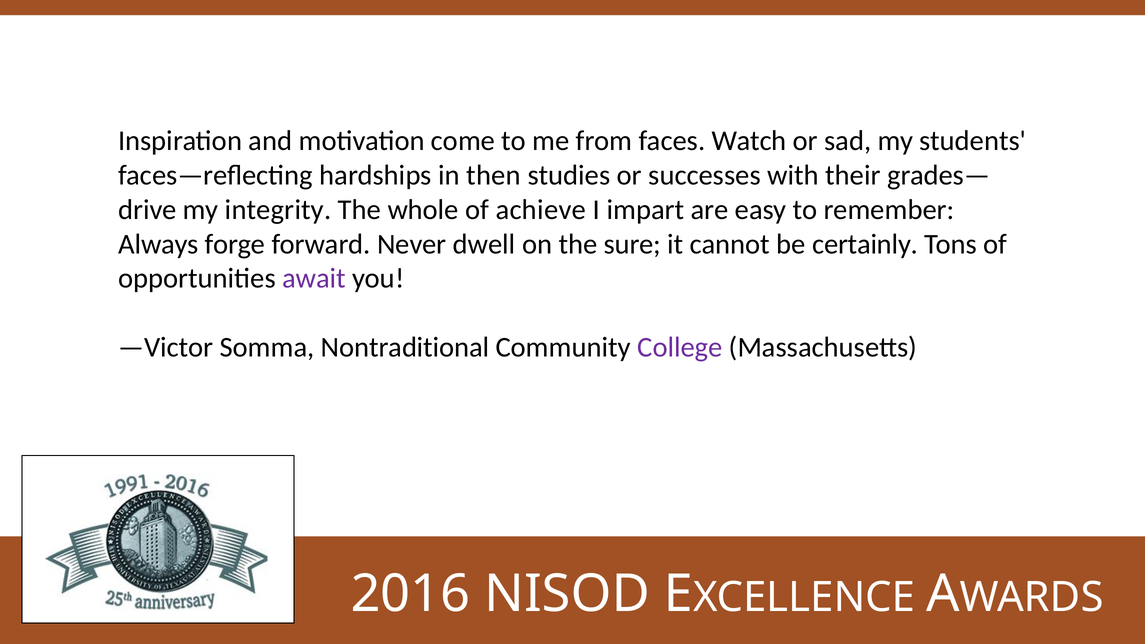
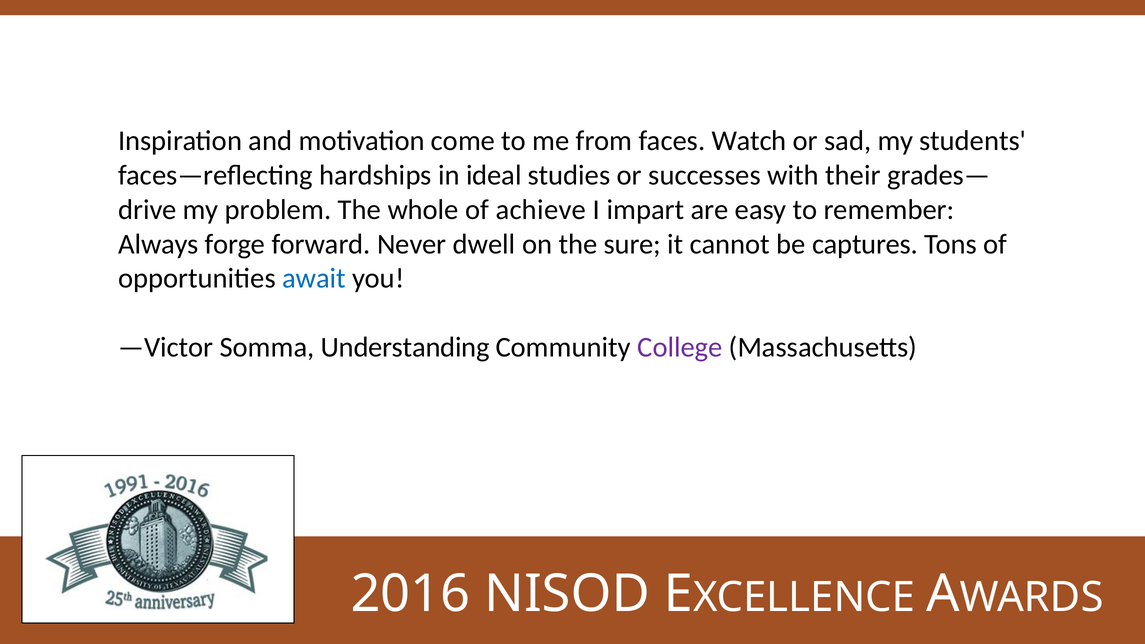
then: then -> ideal (494, 175)
integrity: integrity -> problem (278, 210)
certainly: certainly -> captures (865, 244)
await colour: purple -> blue (314, 278)
Nontraditional: Nontraditional -> Understanding (405, 347)
